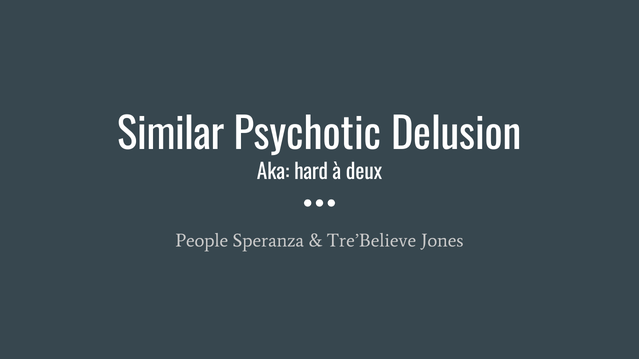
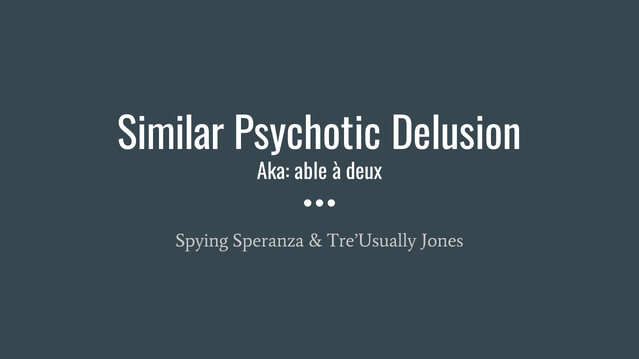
hard: hard -> able (311, 172)
People: People -> Spying (202, 241)
Tre’Believe: Tre’Believe -> Tre’Usually (372, 241)
